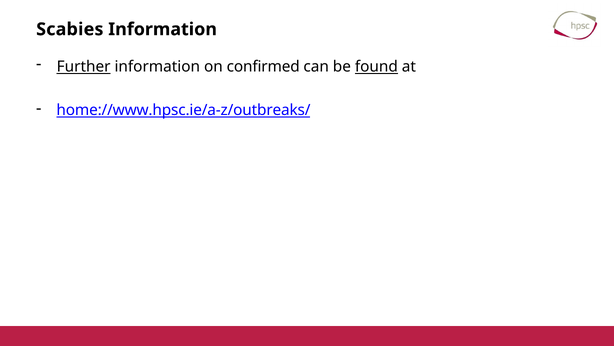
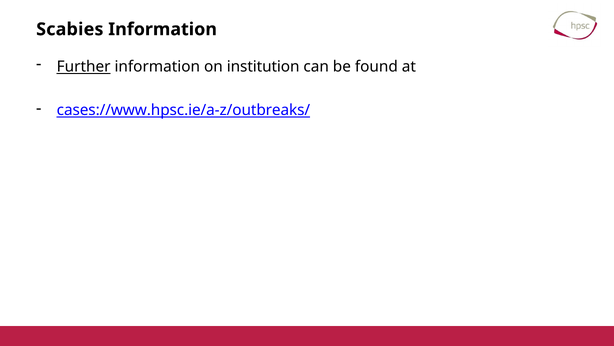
confirmed: confirmed -> institution (263, 67)
found underline: present -> none (376, 67)
home://www.hpsc.ie/a-z/outbreaks/: home://www.hpsc.ie/a-z/outbreaks/ -> cases://www.hpsc.ie/a-z/outbreaks/ (183, 110)
